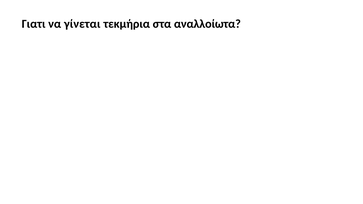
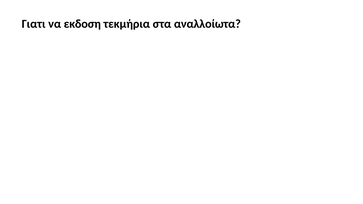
γίνεται: γίνεται -> εκδοση (82, 24)
